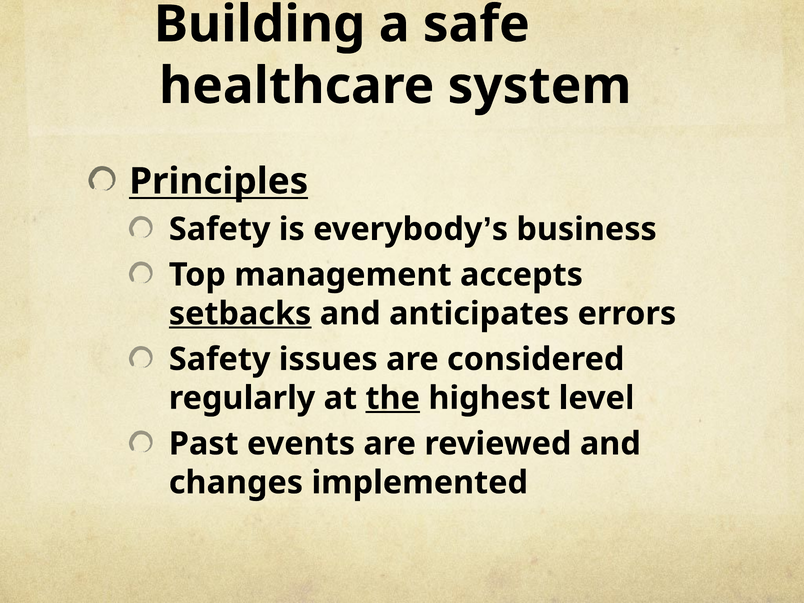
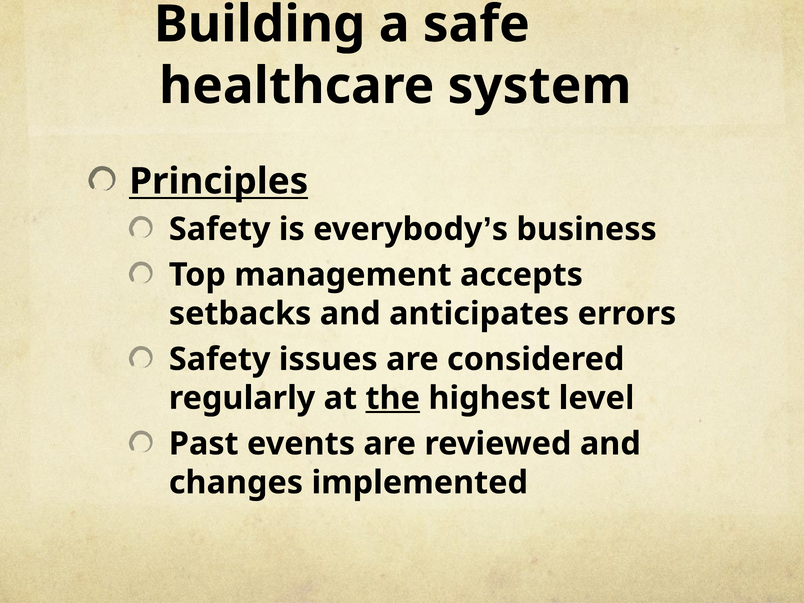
setbacks underline: present -> none (240, 314)
